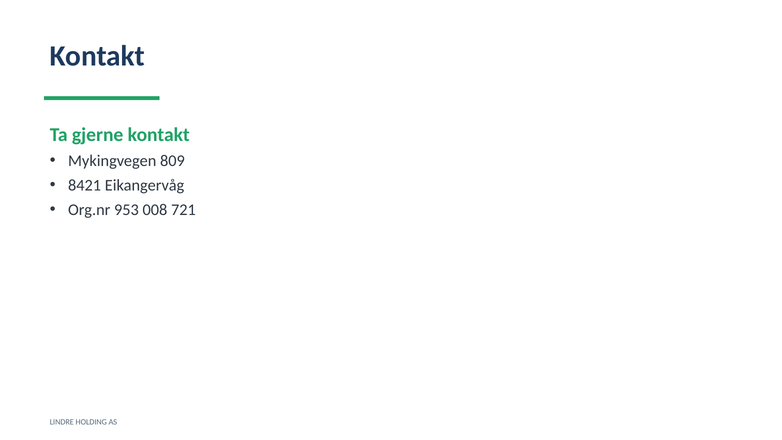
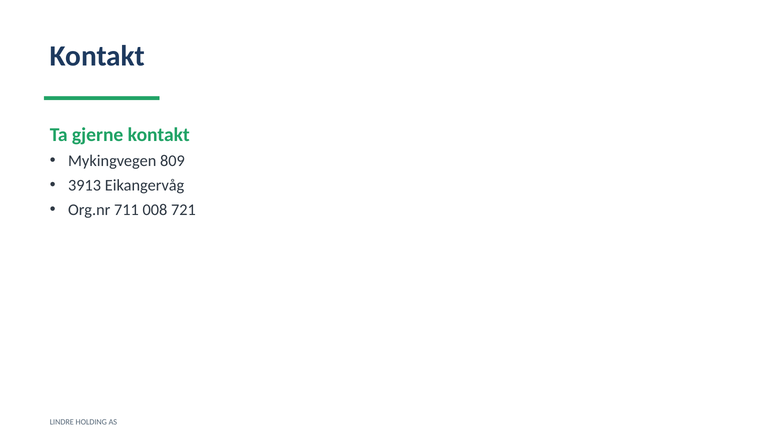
8421: 8421 -> 3913 (85, 185)
953: 953 -> 711 (126, 210)
